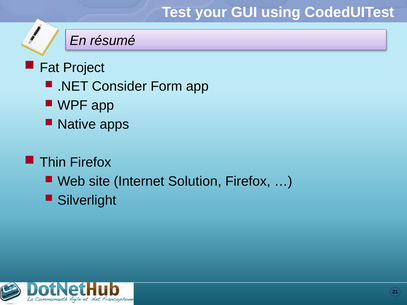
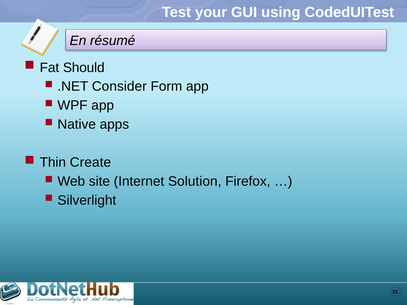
Project: Project -> Should (84, 68)
Thin Firefox: Firefox -> Create (90, 163)
